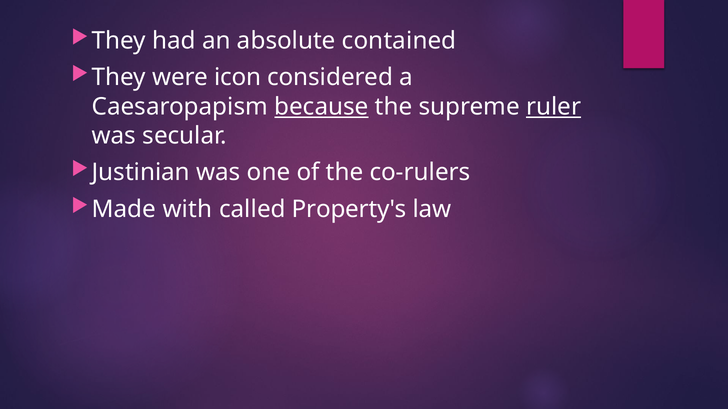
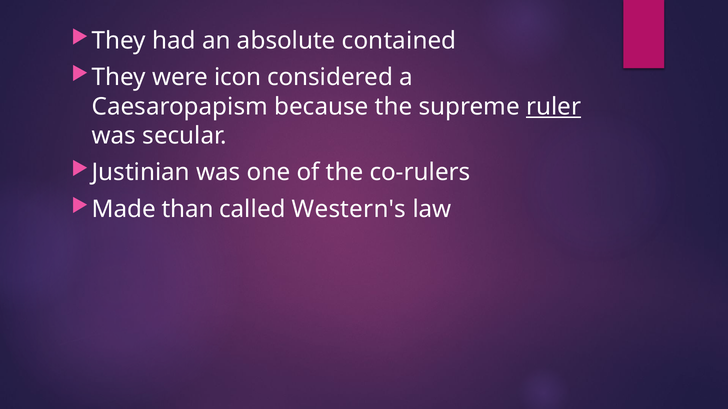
because underline: present -> none (321, 107)
with: with -> than (188, 209)
Property's: Property's -> Western's (349, 209)
